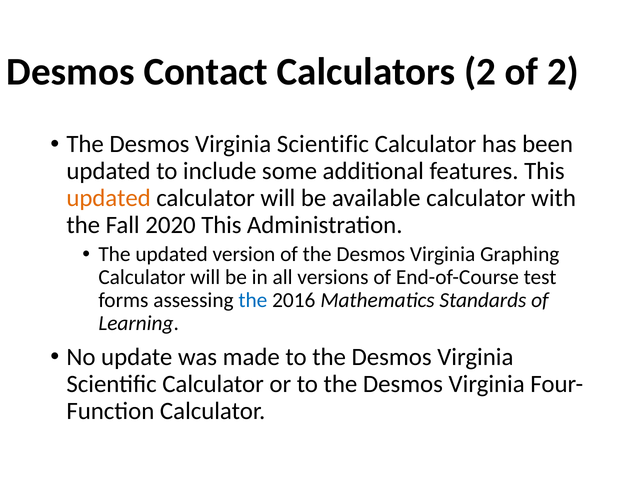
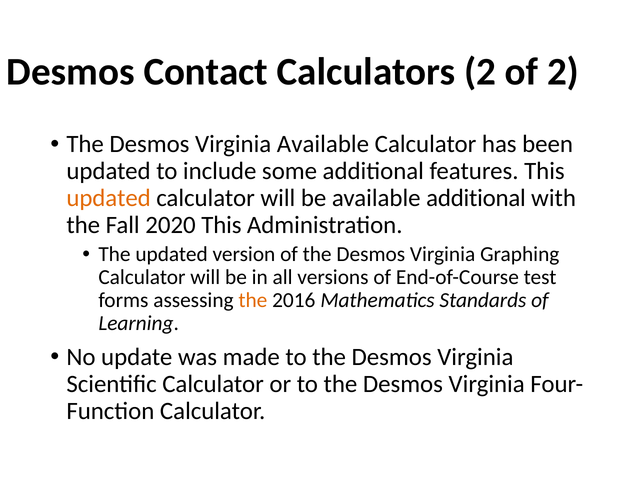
Scientific: Scientific -> Available (323, 144)
available calculator: calculator -> additional (476, 198)
the colour: blue -> orange (253, 300)
